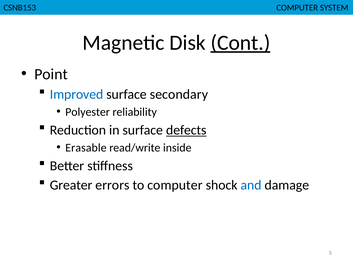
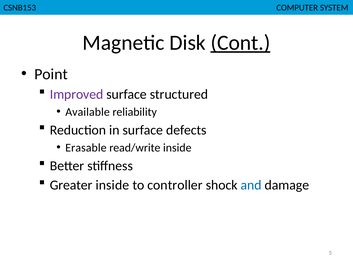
Improved colour: blue -> purple (77, 94)
secondary: secondary -> structured (179, 94)
Polyester: Polyester -> Available (88, 112)
defects underline: present -> none (186, 130)
Greater errors: errors -> inside (112, 185)
to computer: computer -> controller (175, 185)
